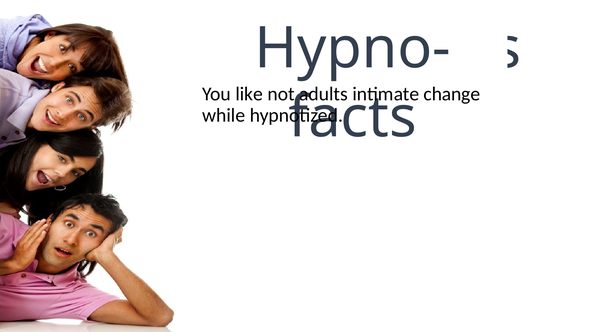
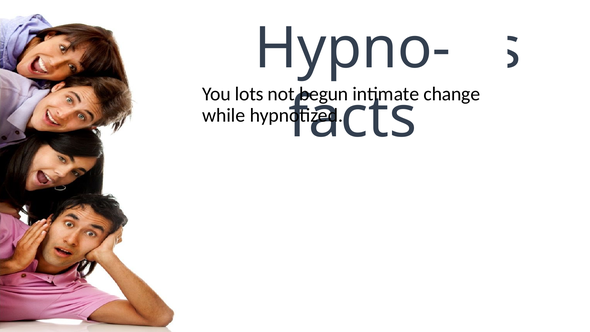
like: like -> lots (249, 94)
adults: adults -> begun (324, 94)
